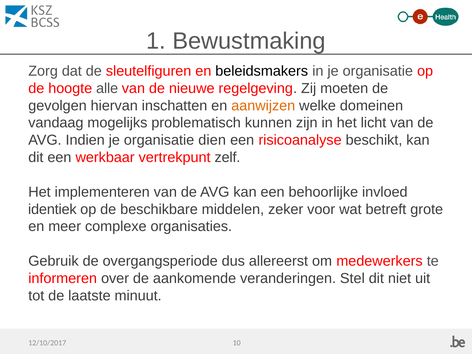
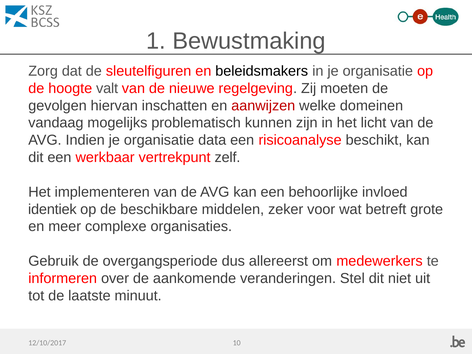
alle: alle -> valt (107, 88)
aanwijzen colour: orange -> red (263, 106)
dien: dien -> data (212, 140)
